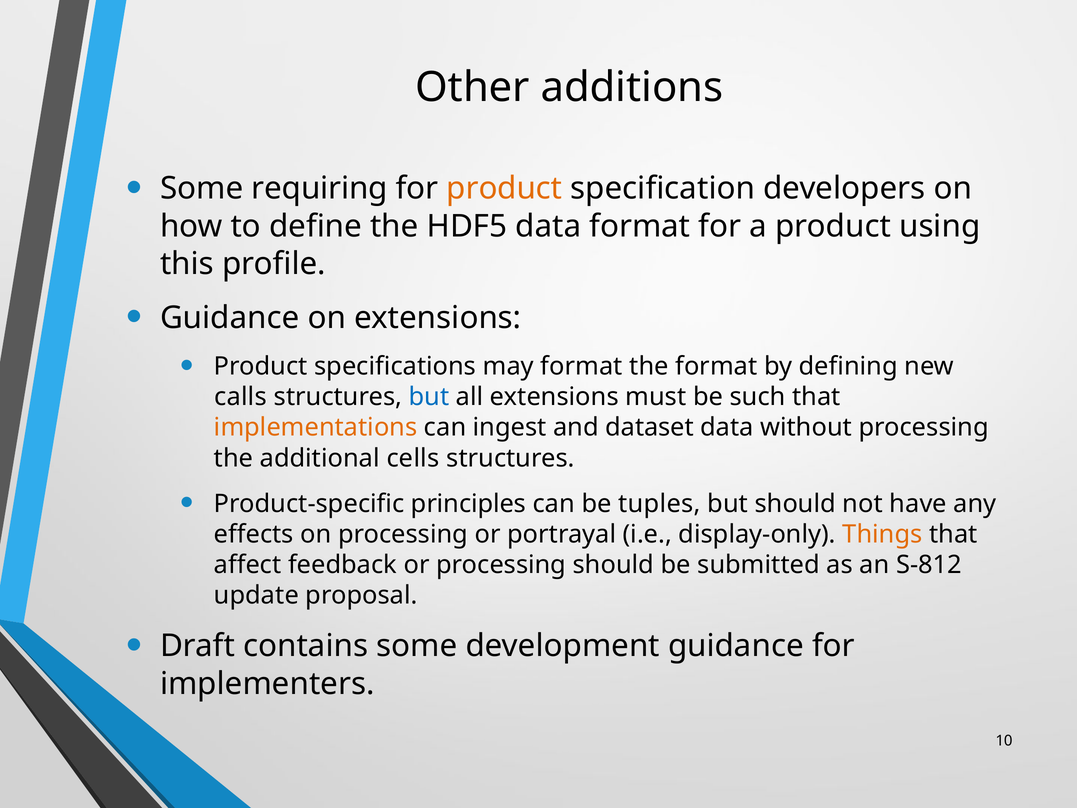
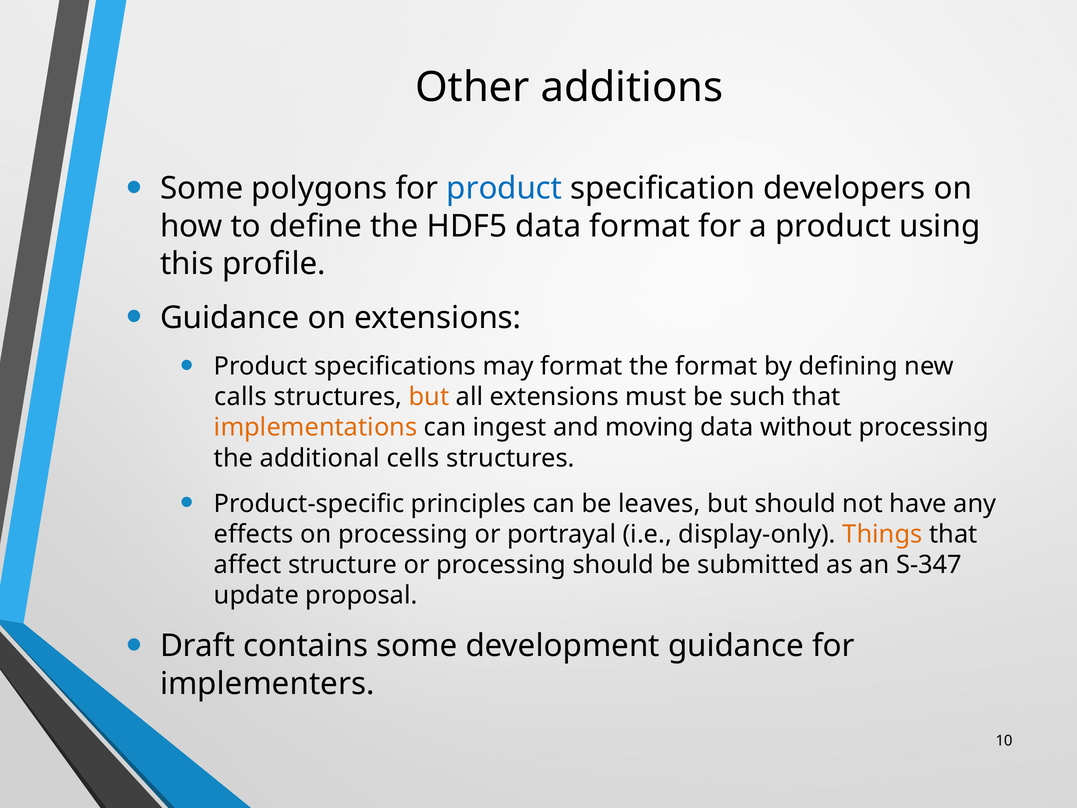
requiring: requiring -> polygons (319, 188)
product colour: orange -> blue (504, 188)
but colour: blue -> orange (429, 397)
dataset: dataset -> moving (650, 427)
tuples: tuples -> leaves (659, 503)
feedback: feedback -> structure (343, 565)
S-812: S-812 -> S-347 (929, 565)
